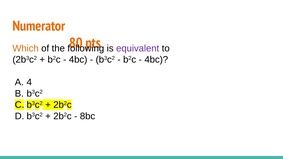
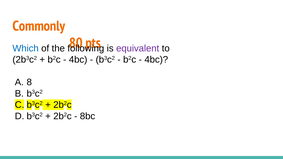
Numerator: Numerator -> Commonly (39, 26)
Which colour: orange -> blue (26, 48)
4: 4 -> 8 (29, 82)
